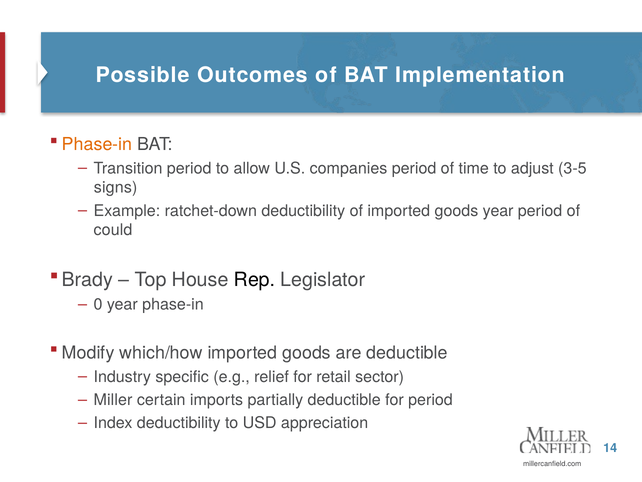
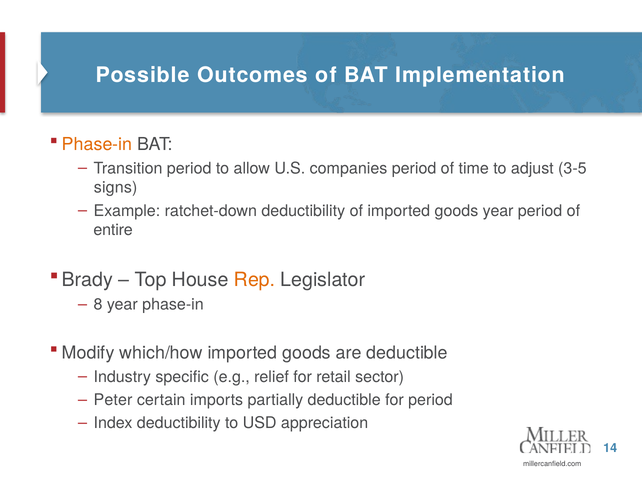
could: could -> entire (113, 230)
Rep colour: black -> orange (255, 279)
0: 0 -> 8 (98, 304)
Miller: Miller -> Peter (113, 400)
